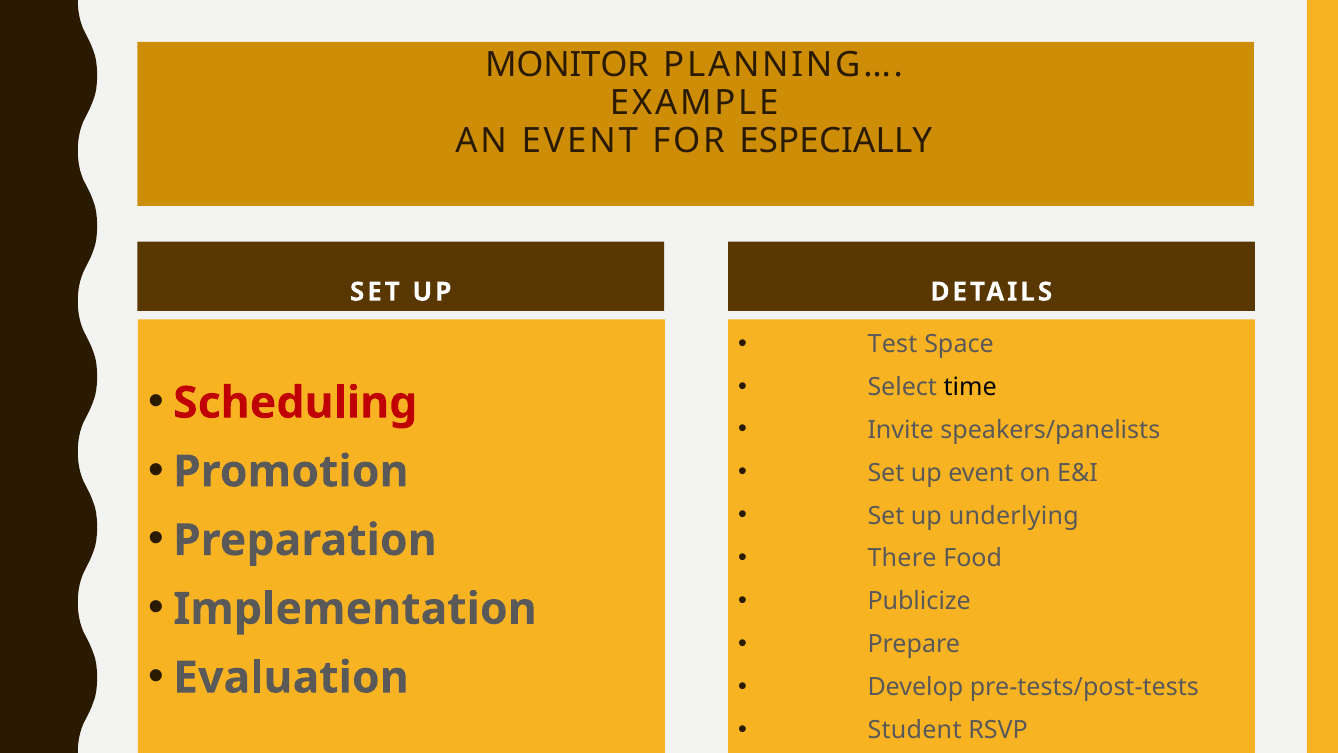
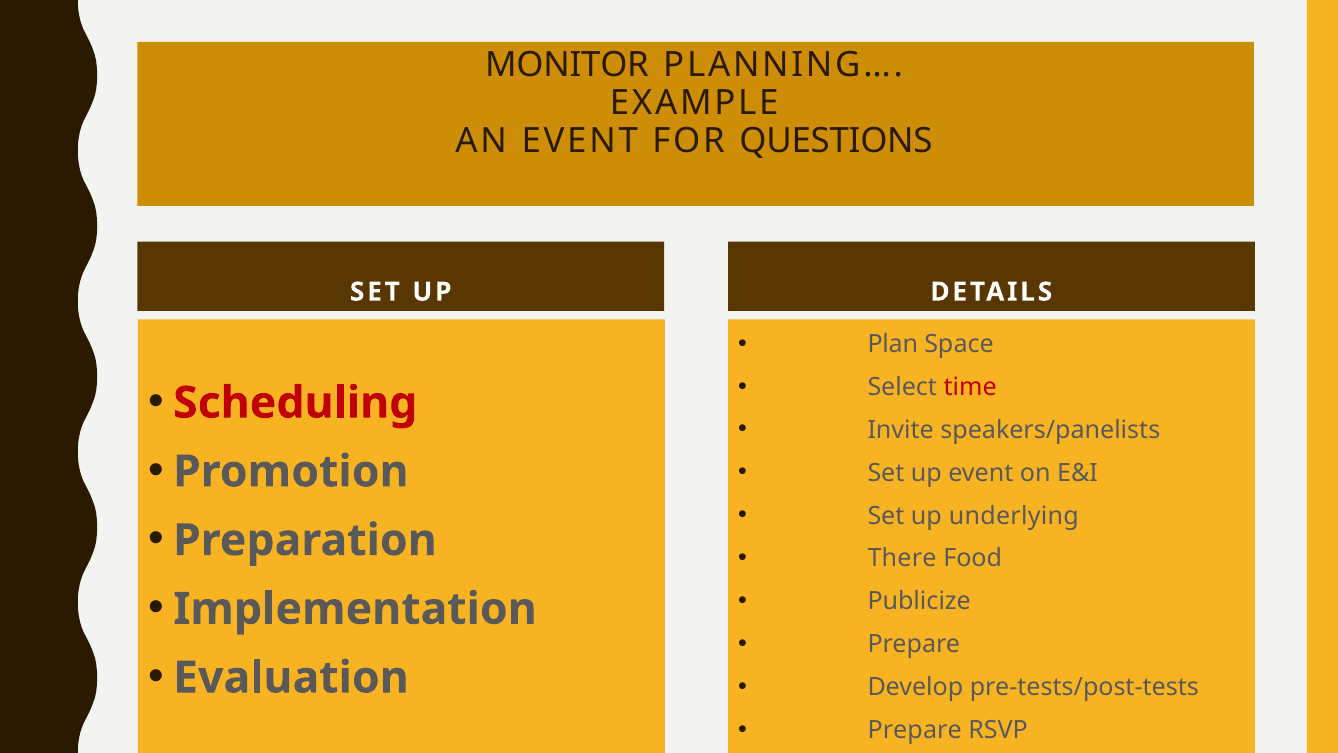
ESPECIALLY: ESPECIALLY -> QUESTIONS (836, 141)
Test: Test -> Plan (893, 344)
time colour: black -> red (970, 387)
Student: Student -> Prepare (915, 730)
